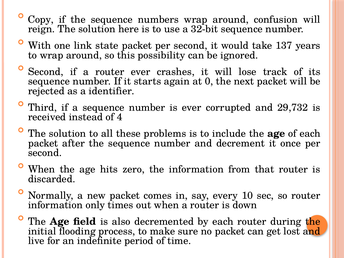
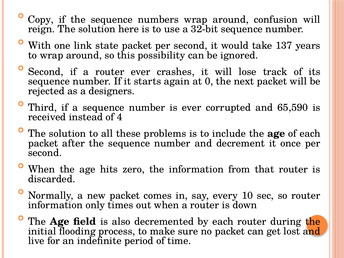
identifier: identifier -> designers (112, 91)
29,732: 29,732 -> 65,590 (293, 107)
